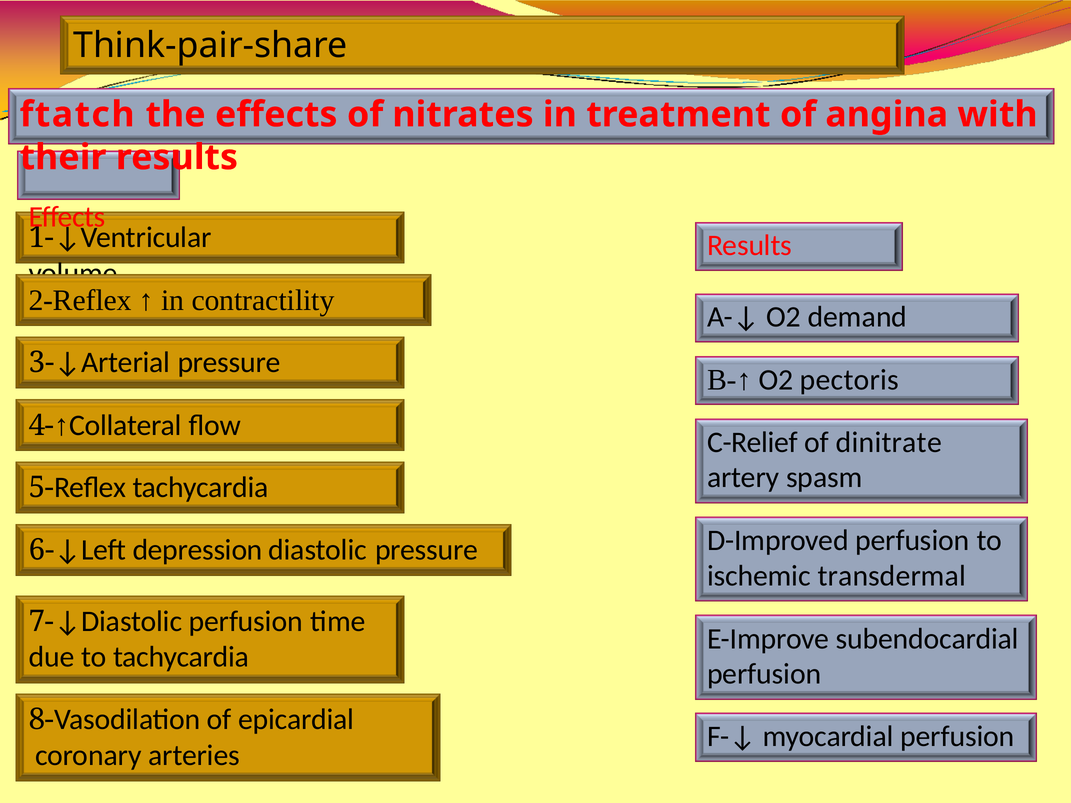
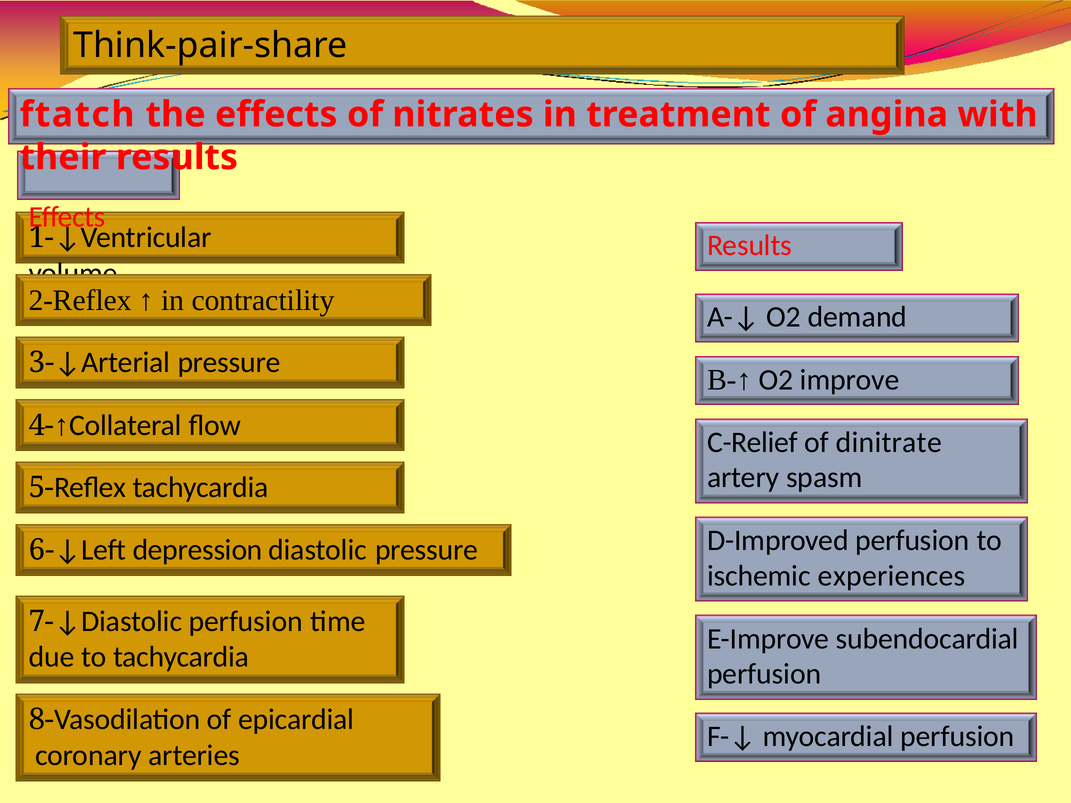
pectoris: pectoris -> improve (850, 380)
transdermal: transdermal -> experiences (892, 576)
